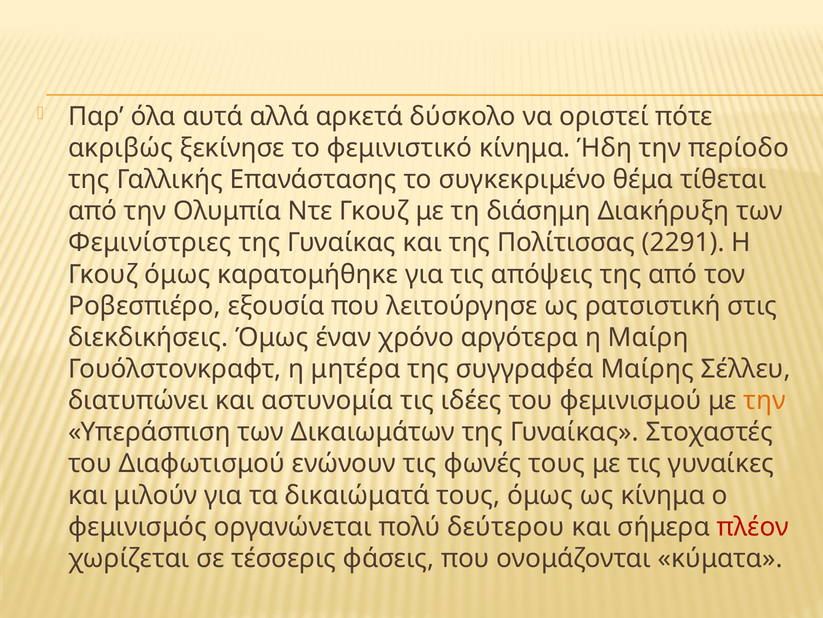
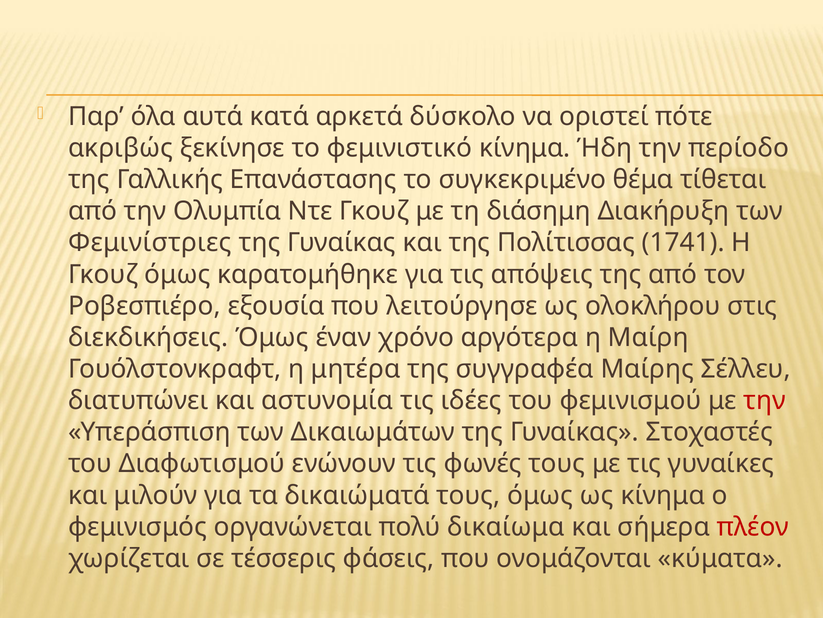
αλλά: αλλά -> κατά (279, 116)
2291: 2291 -> 1741 (683, 243)
ρατσιστική: ρατσιστική -> ολοκλήρου (653, 306)
την colour: orange -> red (765, 400)
δεύτερου: δεύτερου -> δικαίωμα (506, 526)
